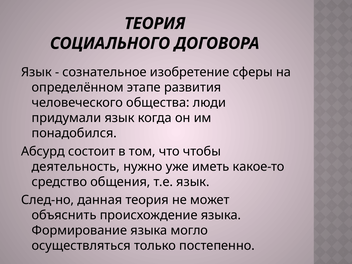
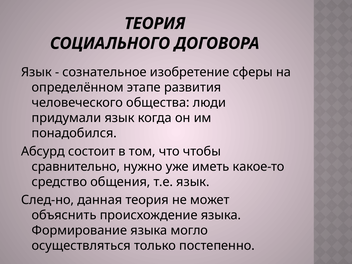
деятельность: деятельность -> сравнительно (76, 167)
